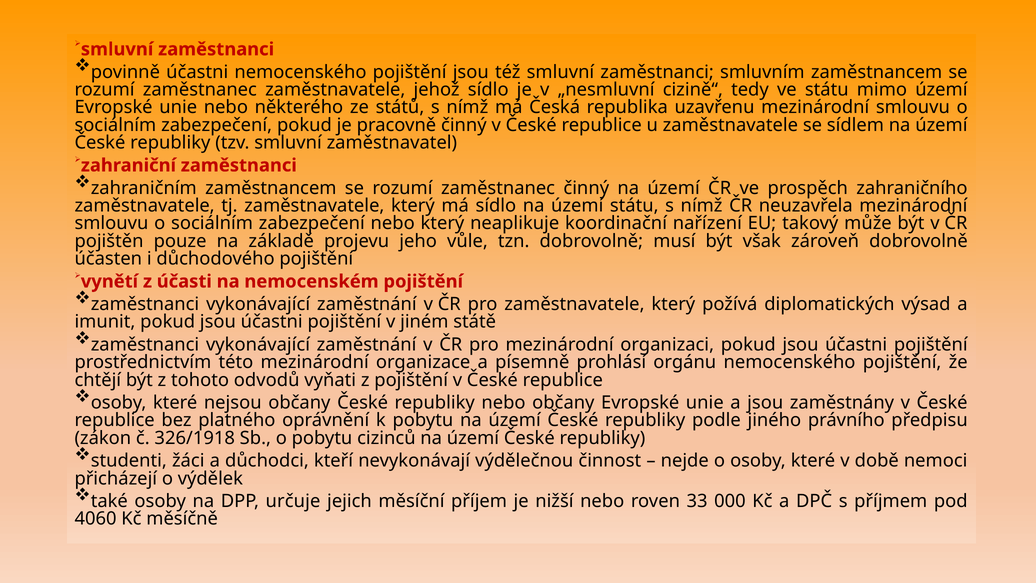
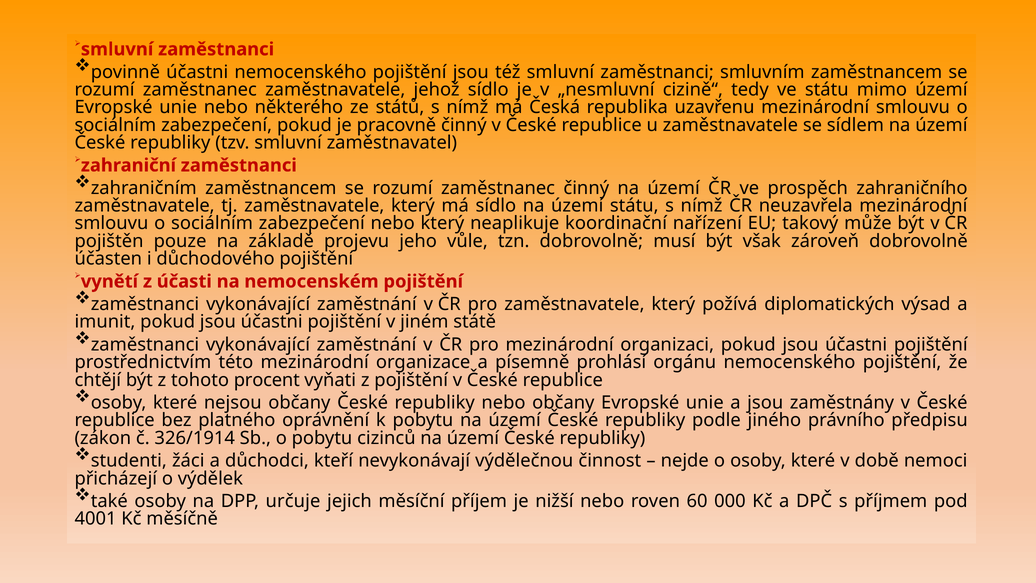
odvodů: odvodů -> procent (267, 380)
326/1918: 326/1918 -> 326/1914 (195, 438)
33: 33 -> 60 (697, 501)
4060: 4060 -> 4001 (96, 519)
